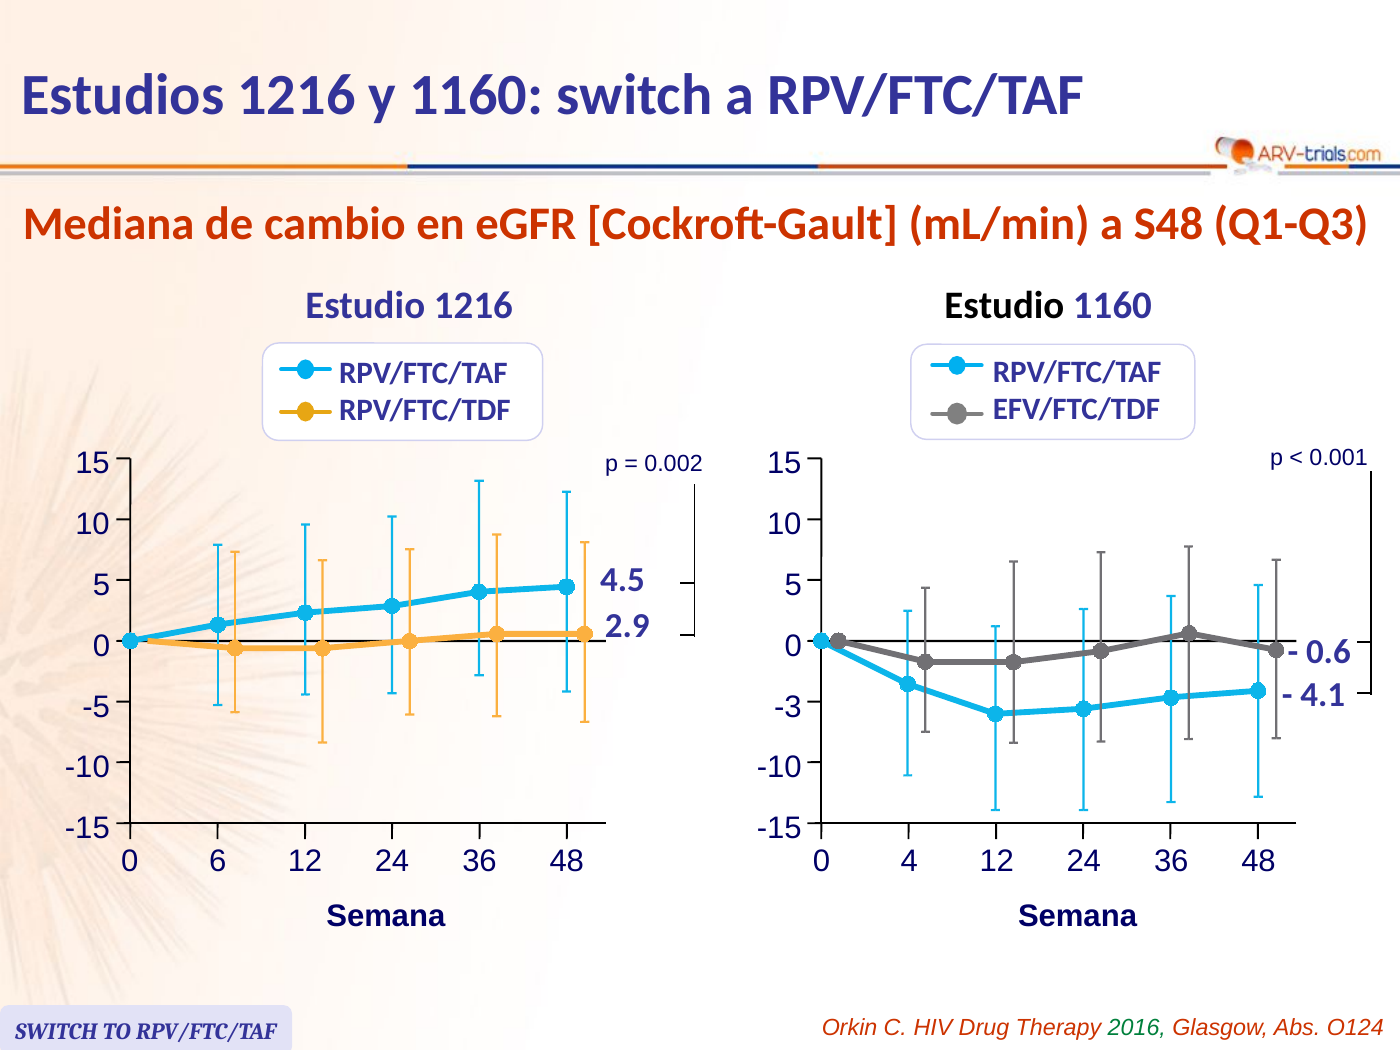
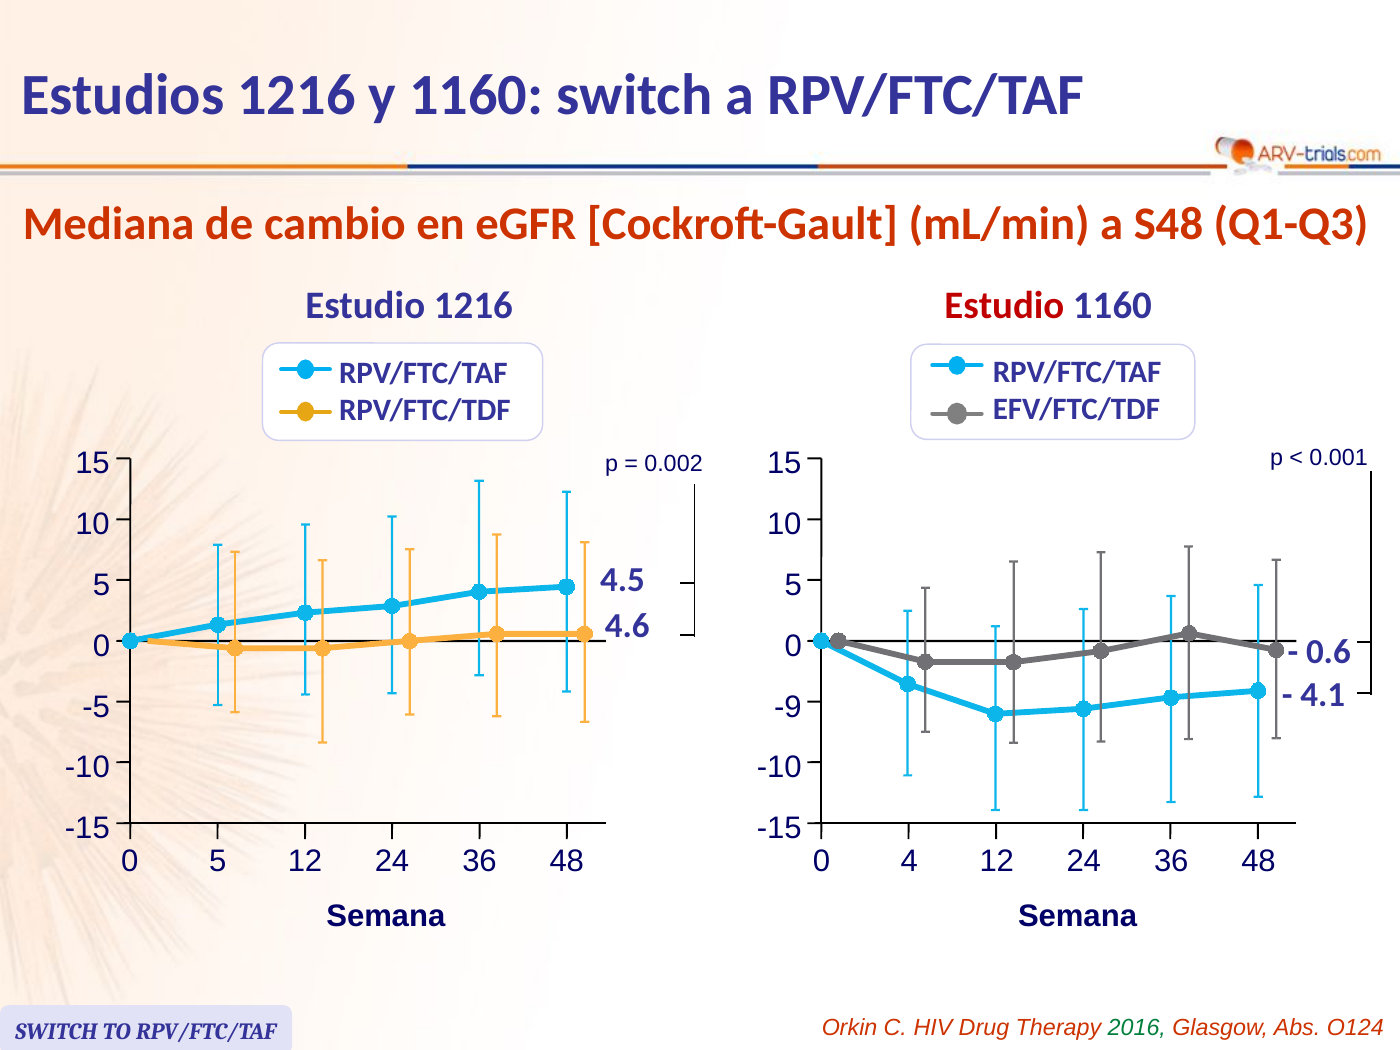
Estudio colour: black -> red (1004, 306)
2.9: 2.9 -> 4.6 (627, 626)
-3: -3 -> -9 (788, 707)
6: 6 -> 5 (218, 861)
